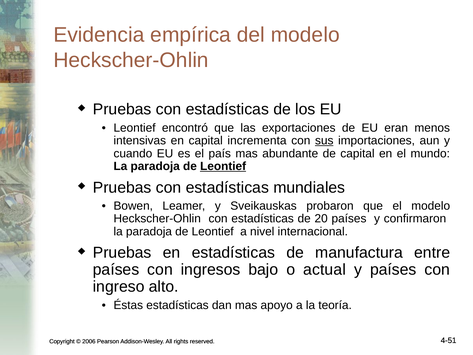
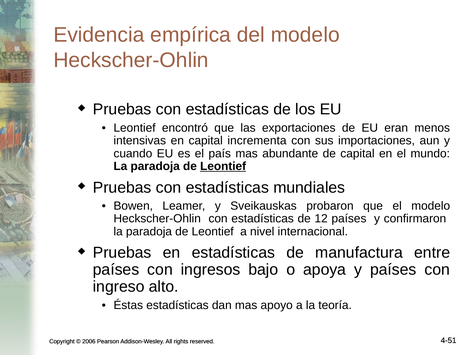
sus underline: present -> none (324, 141)
20: 20 -> 12 (321, 219)
actual: actual -> apoya (325, 270)
